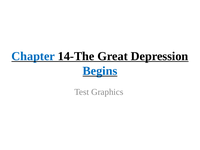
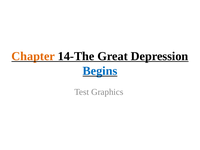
Chapter colour: blue -> orange (33, 56)
